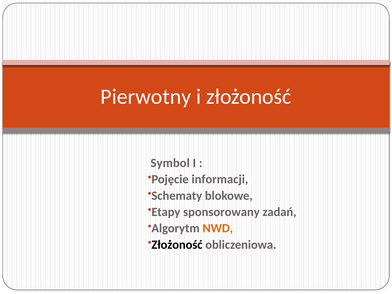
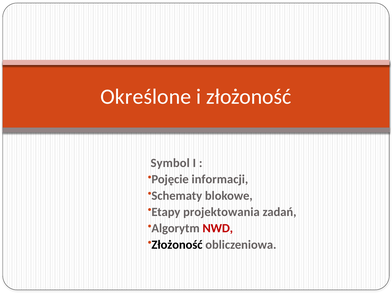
Pierwotny: Pierwotny -> Określone (146, 97)
sponsorowany: sponsorowany -> projektowania (221, 212)
NWD colour: orange -> red (218, 228)
